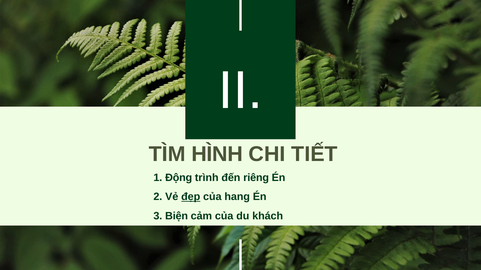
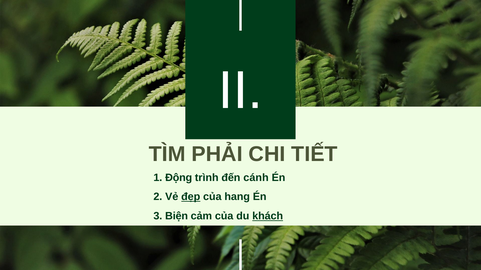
HÌNH: HÌNH -> PHẢI (217, 155)
riêng: riêng -> cánh (256, 178)
khách underline: none -> present (268, 216)
